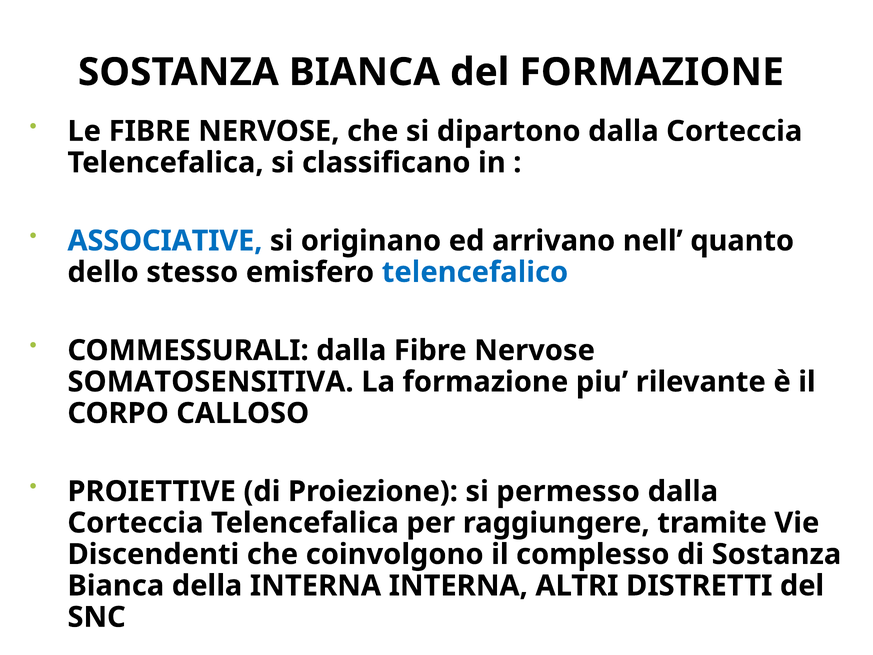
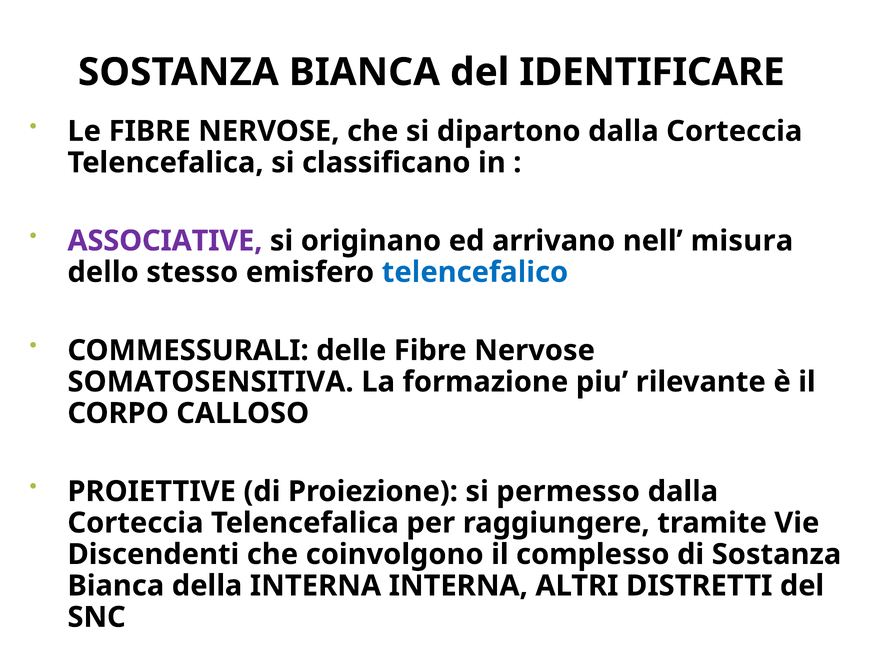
del FORMAZIONE: FORMAZIONE -> IDENTIFICARE (652, 72)
ASSOCIATIVE colour: blue -> purple (165, 241)
quanto: quanto -> misura (742, 241)
COMMESSURALI dalla: dalla -> delle (351, 350)
